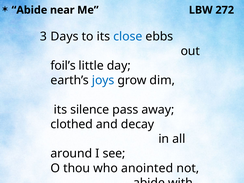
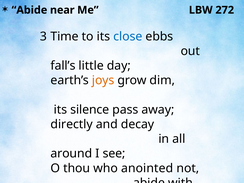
Days: Days -> Time (65, 36)
foil’s: foil’s -> fall’s (63, 66)
joys colour: blue -> orange (103, 80)
clothed: clothed -> directly (72, 124)
